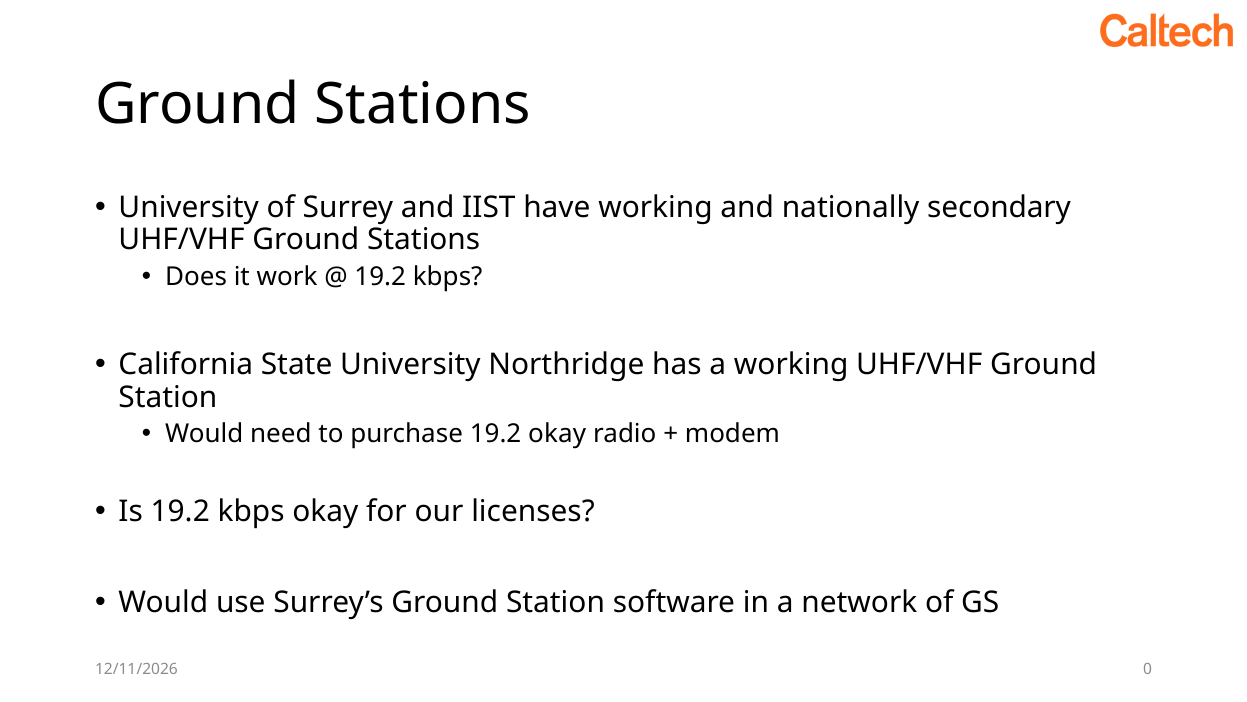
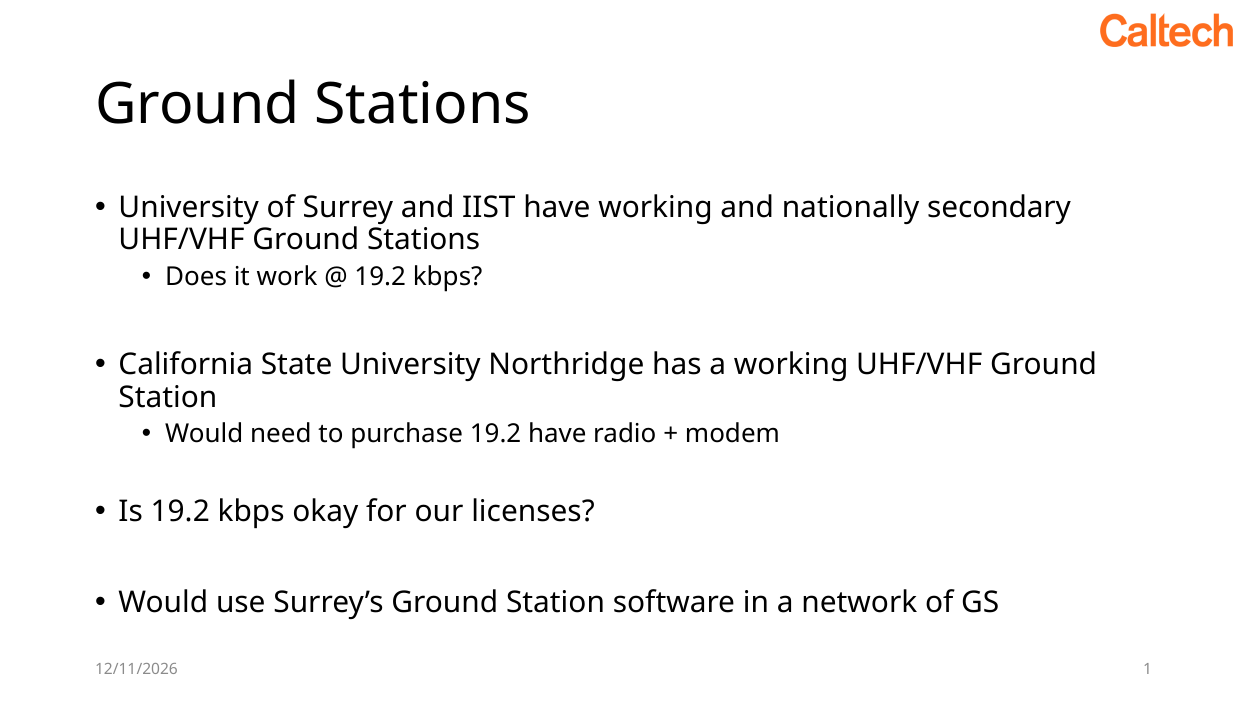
19.2 okay: okay -> have (557, 434)
0: 0 -> 1 (1147, 669)
